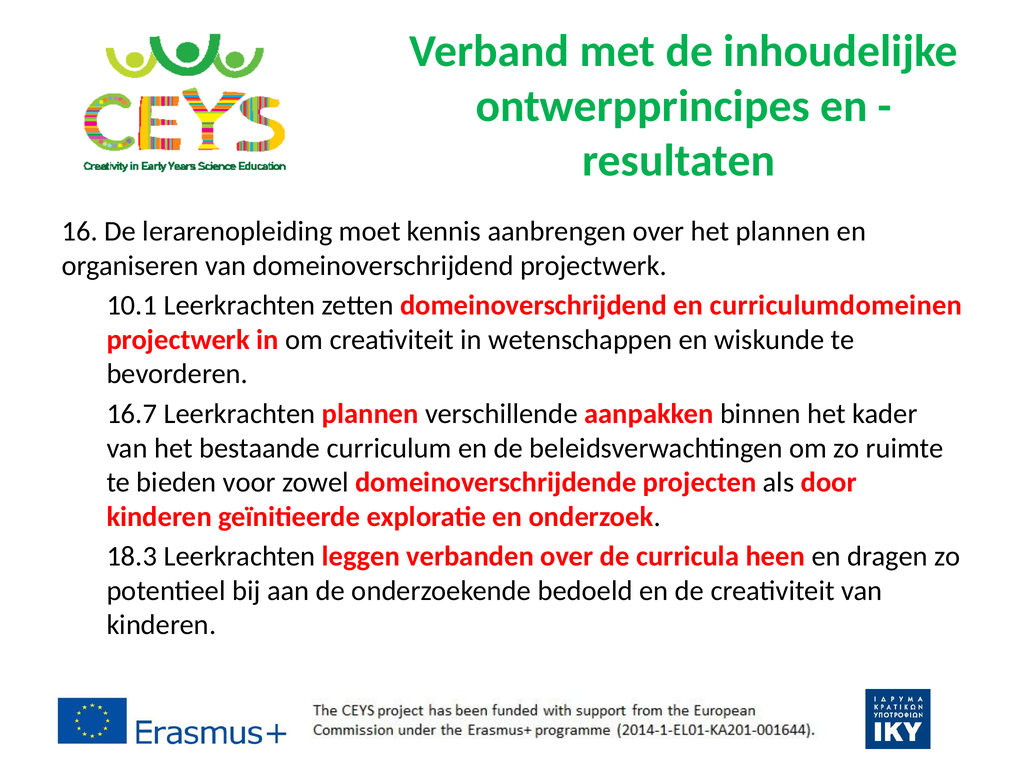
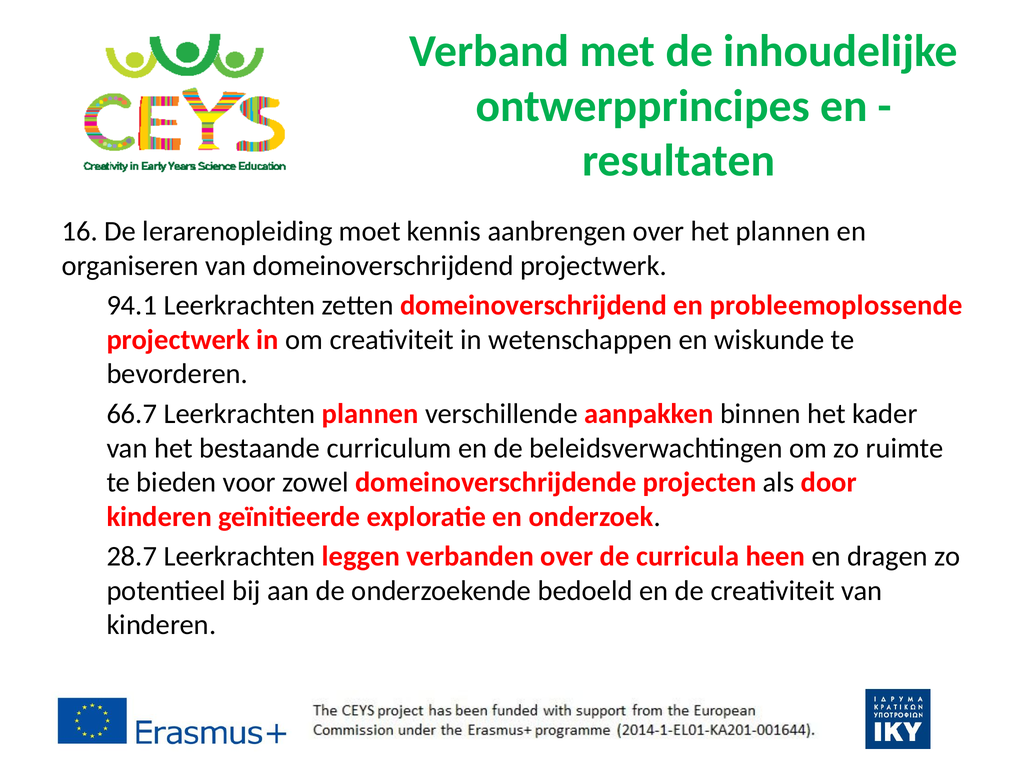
10.1: 10.1 -> 94.1 (132, 306)
curriculumdomeinen: curriculumdomeinen -> probleemoplossende (836, 306)
16.7: 16.7 -> 66.7 (132, 414)
18.3: 18.3 -> 28.7 (132, 557)
